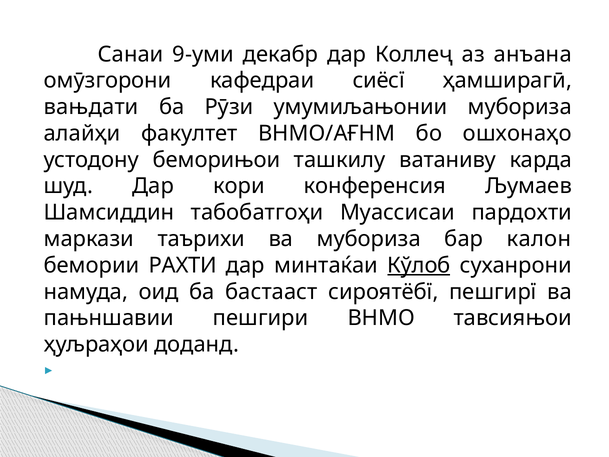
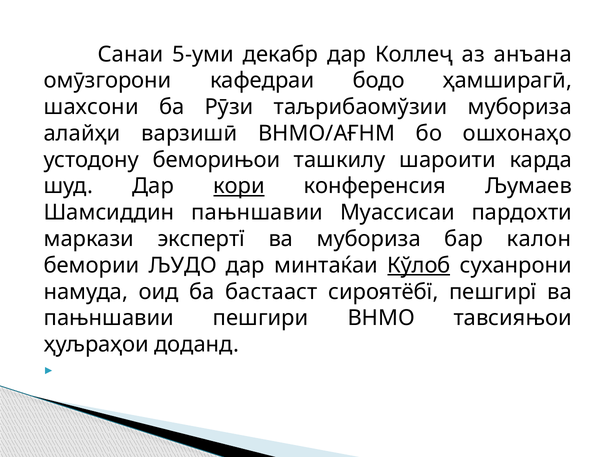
9-уми: 9-уми -> 5-уми (203, 54)
сиёсї: сиёсї -> бодо (379, 81)
вањдати: вањдати -> шахсони (91, 107)
умумиљањонии: умумиљањонии -> таљрибаомўзии (361, 107)
факултет: факултет -> варзишӣ (189, 133)
ватаниву: ватаниву -> шароити (448, 160)
кори underline: none -> present (239, 186)
Шамсиддин табобатгоҳи: табобатгоҳи -> пањншавии (257, 213)
таърихи: таърихи -> экспертї (201, 239)
РАХТИ: РАХТИ -> ЉУДО (183, 265)
